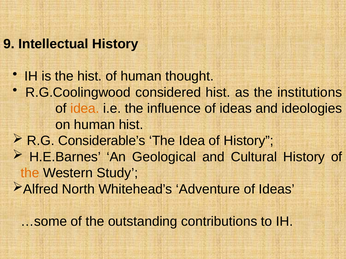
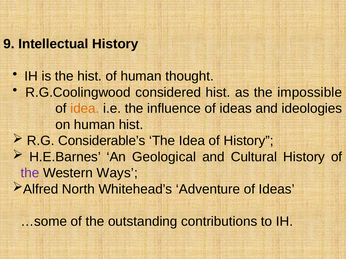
institutions: institutions -> impossible (310, 93)
the colour: orange -> purple (30, 173)
Study: Study -> Ways (117, 173)
